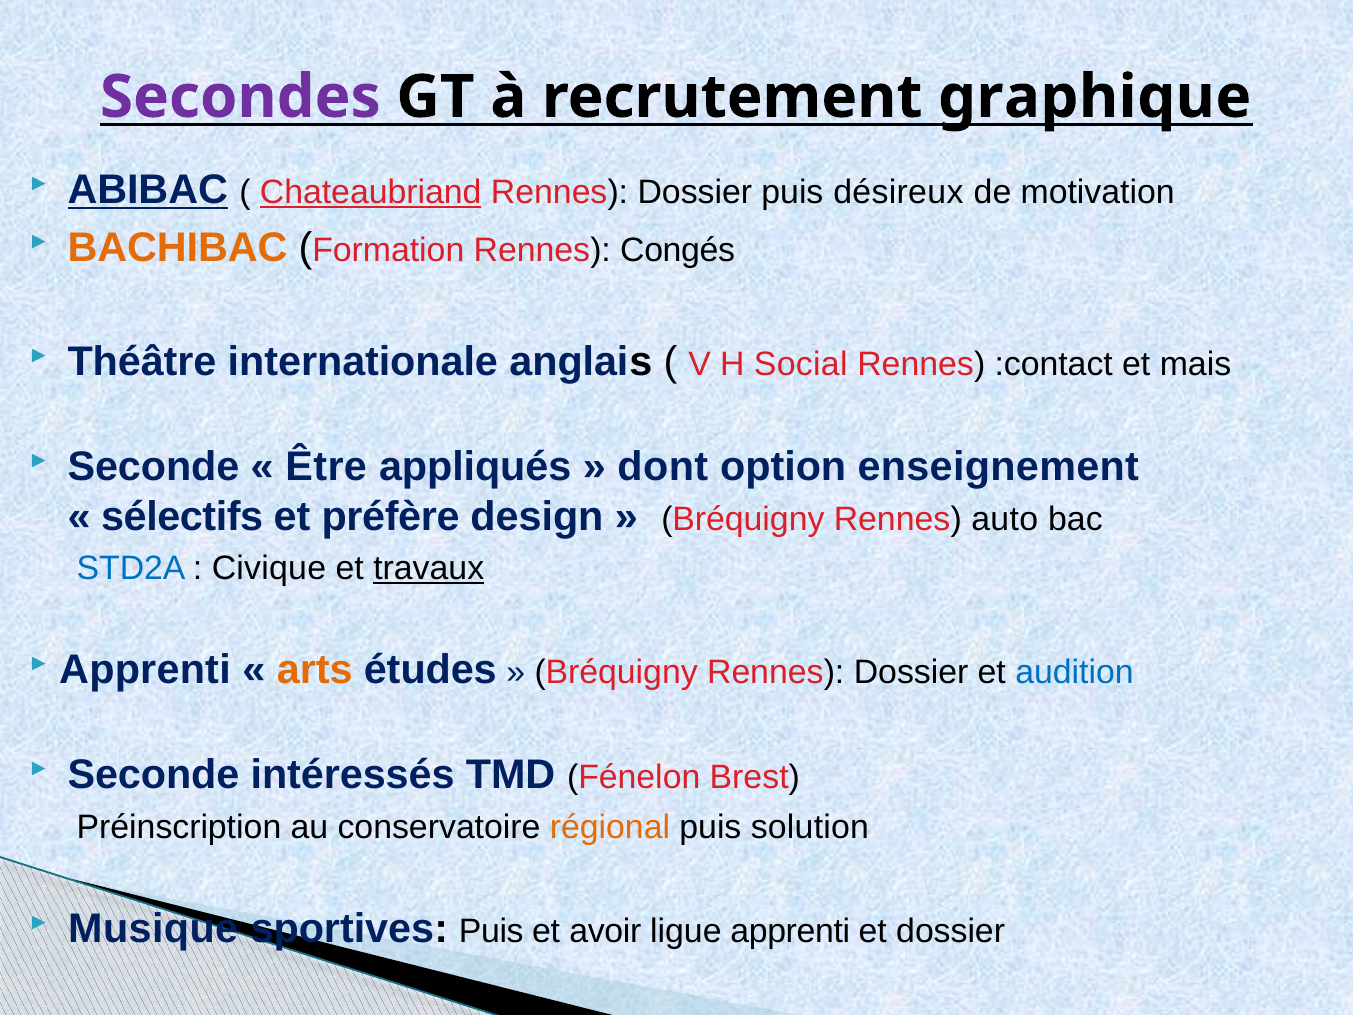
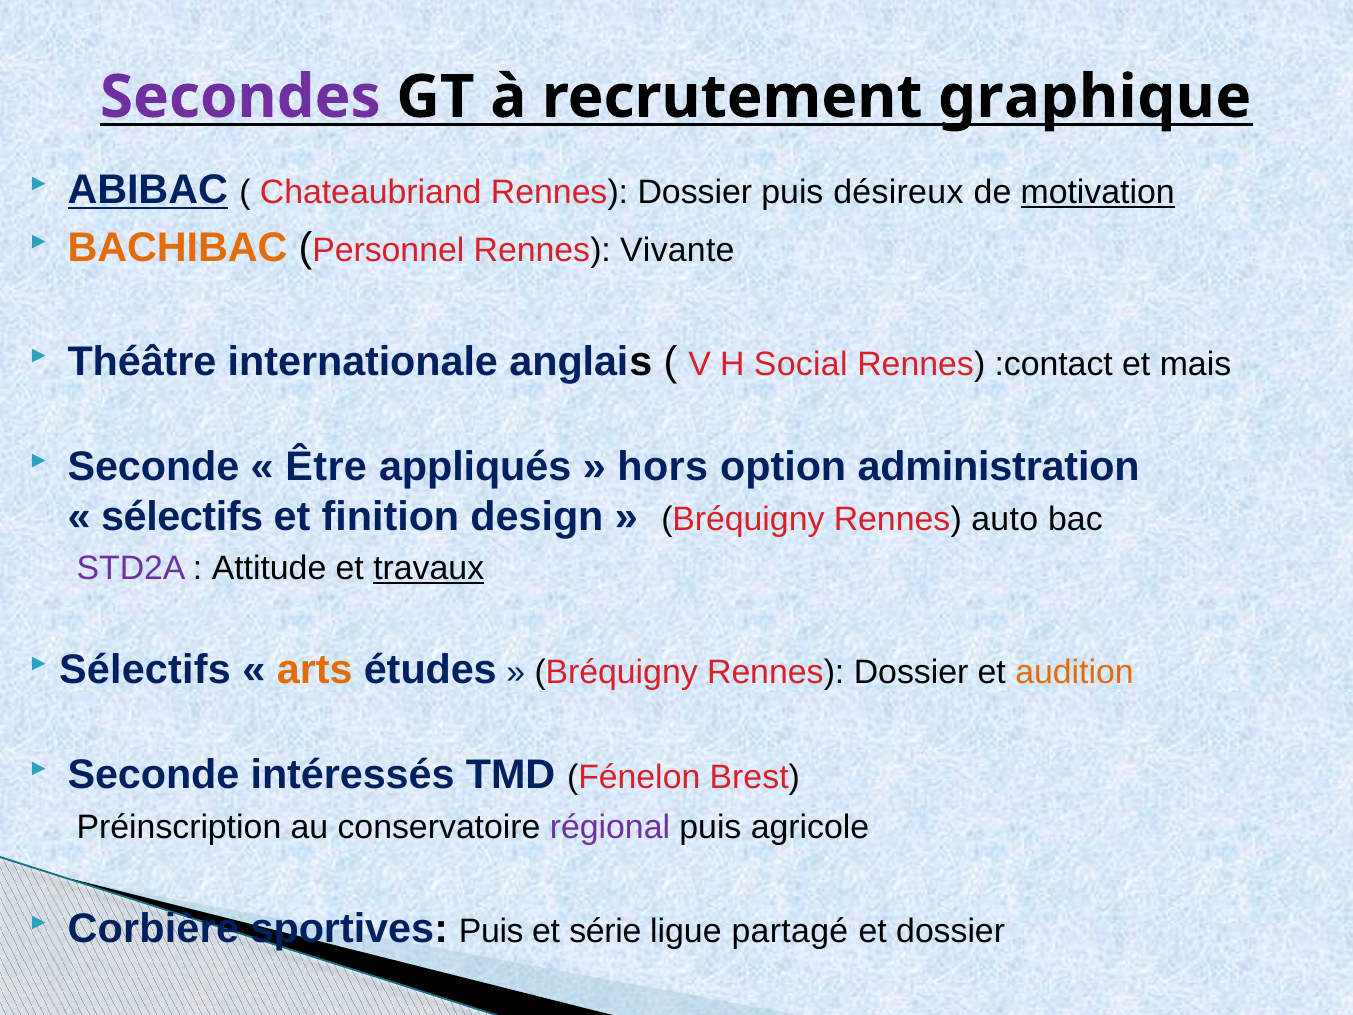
Chateaubriand underline: present -> none (371, 193)
motivation underline: none -> present (1098, 193)
Formation: Formation -> Personnel (388, 250)
Congés: Congés -> Vivante (677, 250)
dont: dont -> hors (663, 467)
enseignement: enseignement -> administration (999, 467)
préfère: préfère -> finition (390, 516)
STD2A colour: blue -> purple (131, 568)
Civique: Civique -> Attitude (269, 568)
Apprenti: Apprenti -> Sélectifs (145, 670)
audition colour: blue -> orange (1074, 672)
régional colour: orange -> purple (610, 827)
solution: solution -> agricole (810, 827)
Musique: Musique -> Corbière (153, 928)
avoir: avoir -> série (605, 931)
ligue apprenti: apprenti -> partagé (790, 931)
